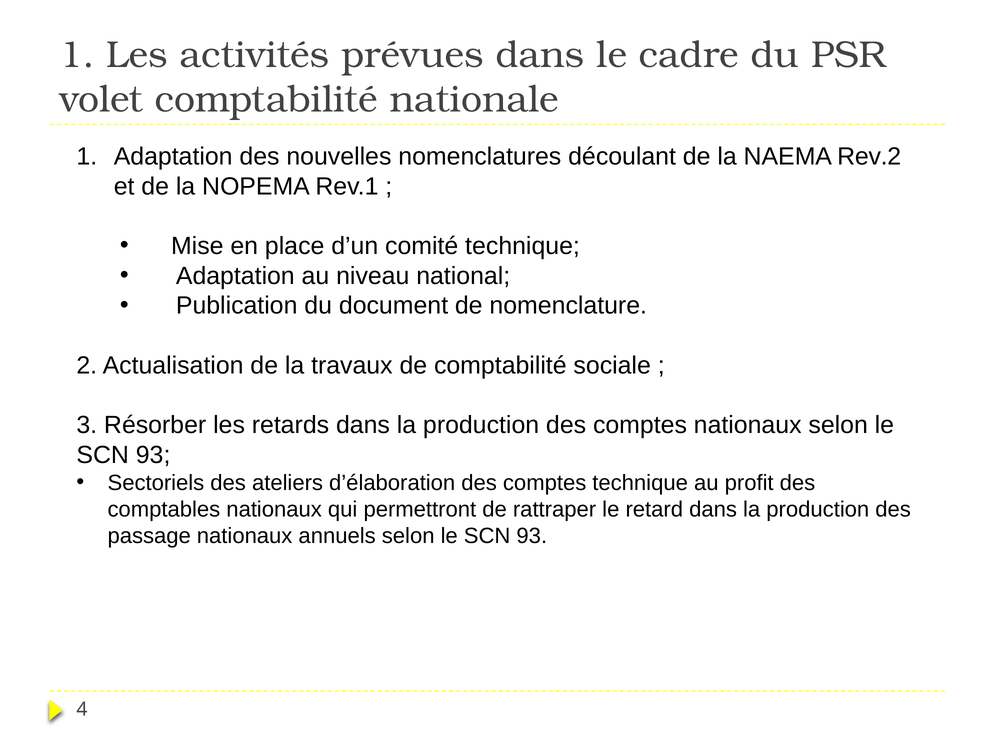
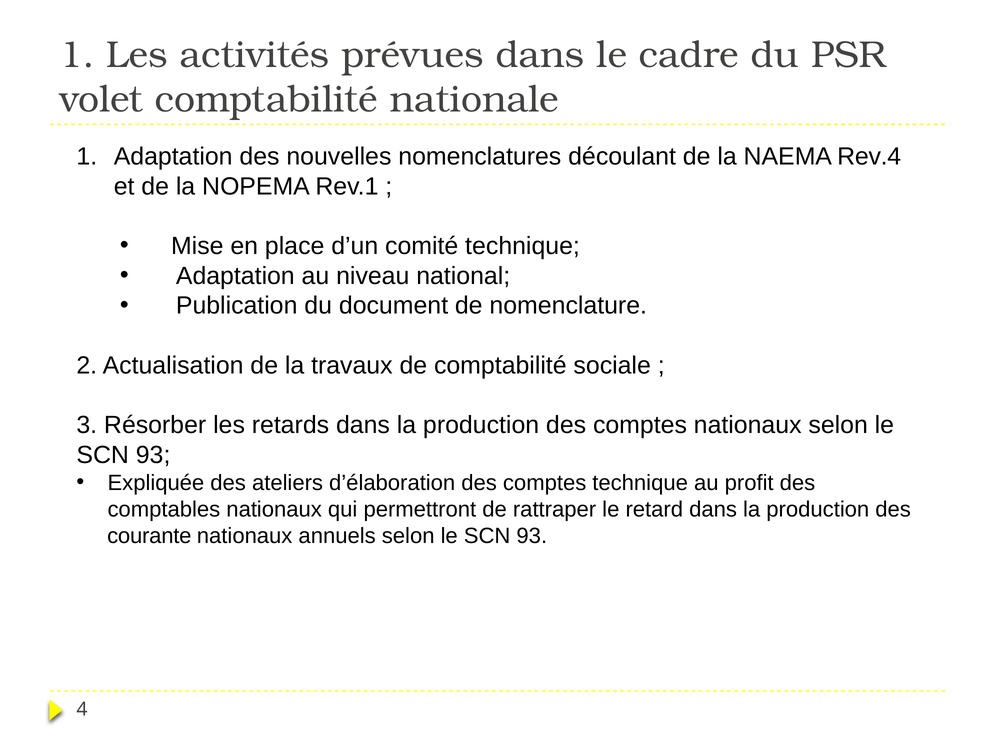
Rev.2: Rev.2 -> Rev.4 (869, 157)
Sectoriels: Sectoriels -> Expliquée (156, 483)
passage: passage -> courante (149, 536)
